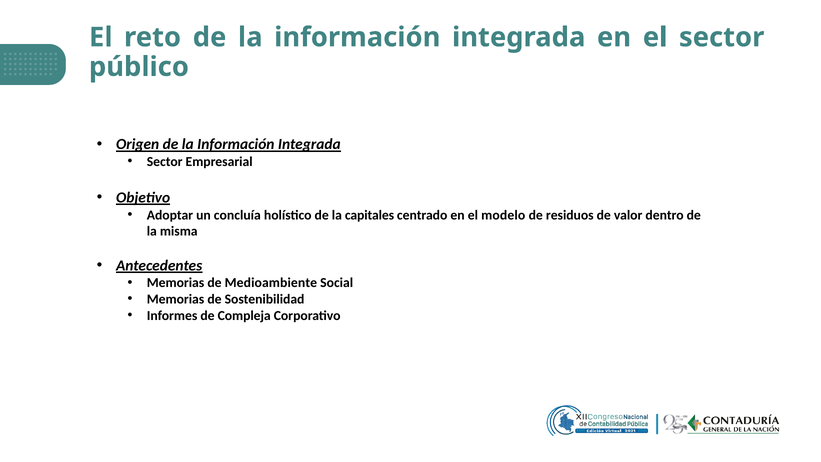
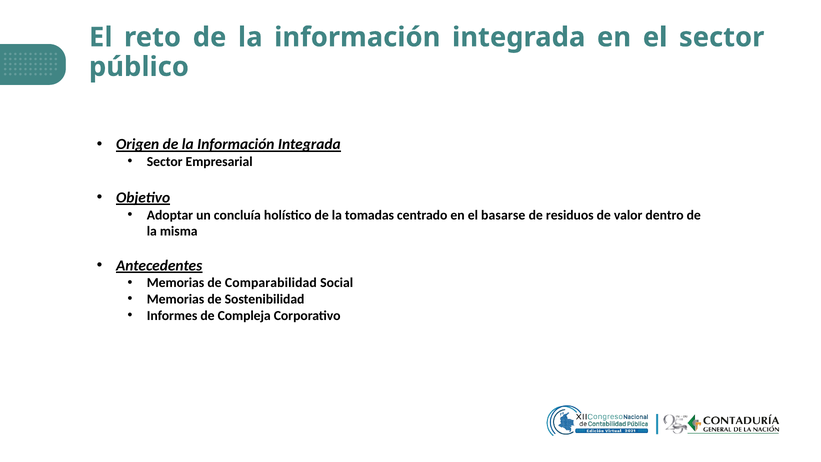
capitales: capitales -> tomadas (369, 215)
modelo: modelo -> basarse (503, 215)
Medioambiente: Medioambiente -> Comparabilidad (271, 283)
